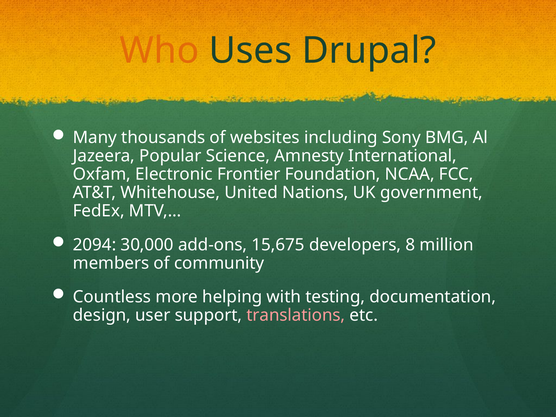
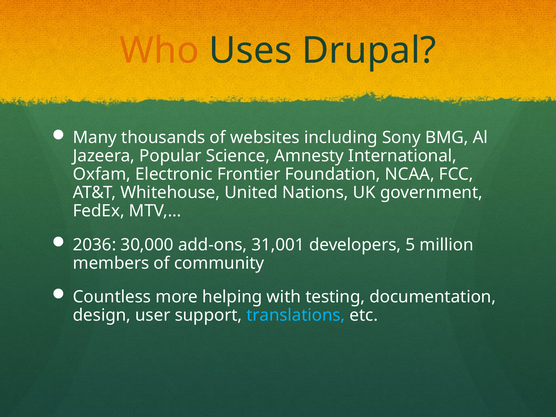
2094: 2094 -> 2036 (95, 245)
15,675: 15,675 -> 31,001 (278, 245)
8: 8 -> 5 (410, 245)
translations colour: pink -> light blue (296, 315)
